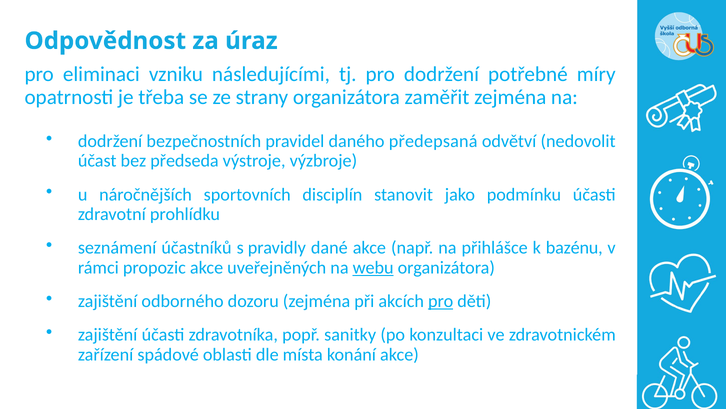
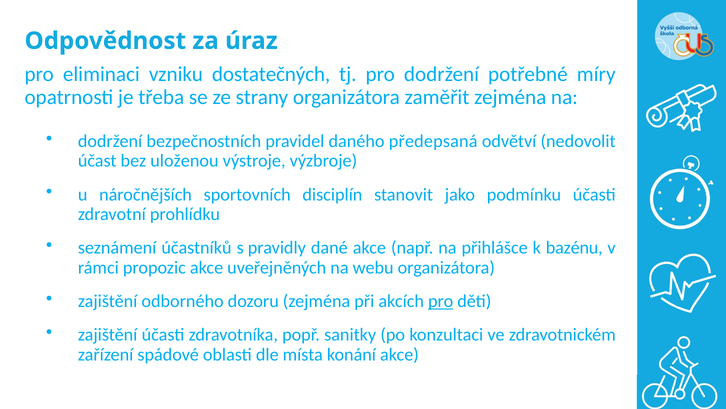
následujícími: následujícími -> dostatečných (271, 74)
předseda: předseda -> uloženou (184, 161)
webu underline: present -> none (373, 267)
